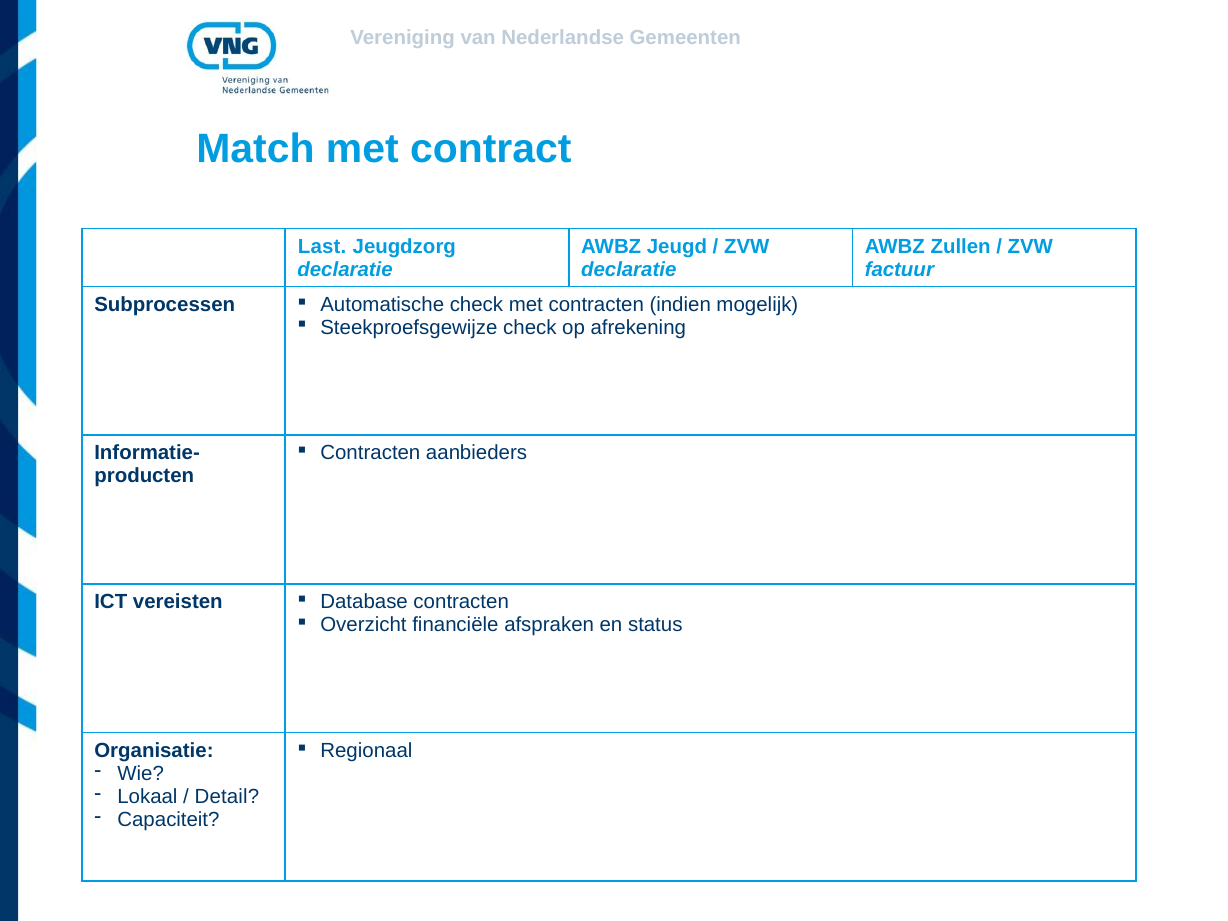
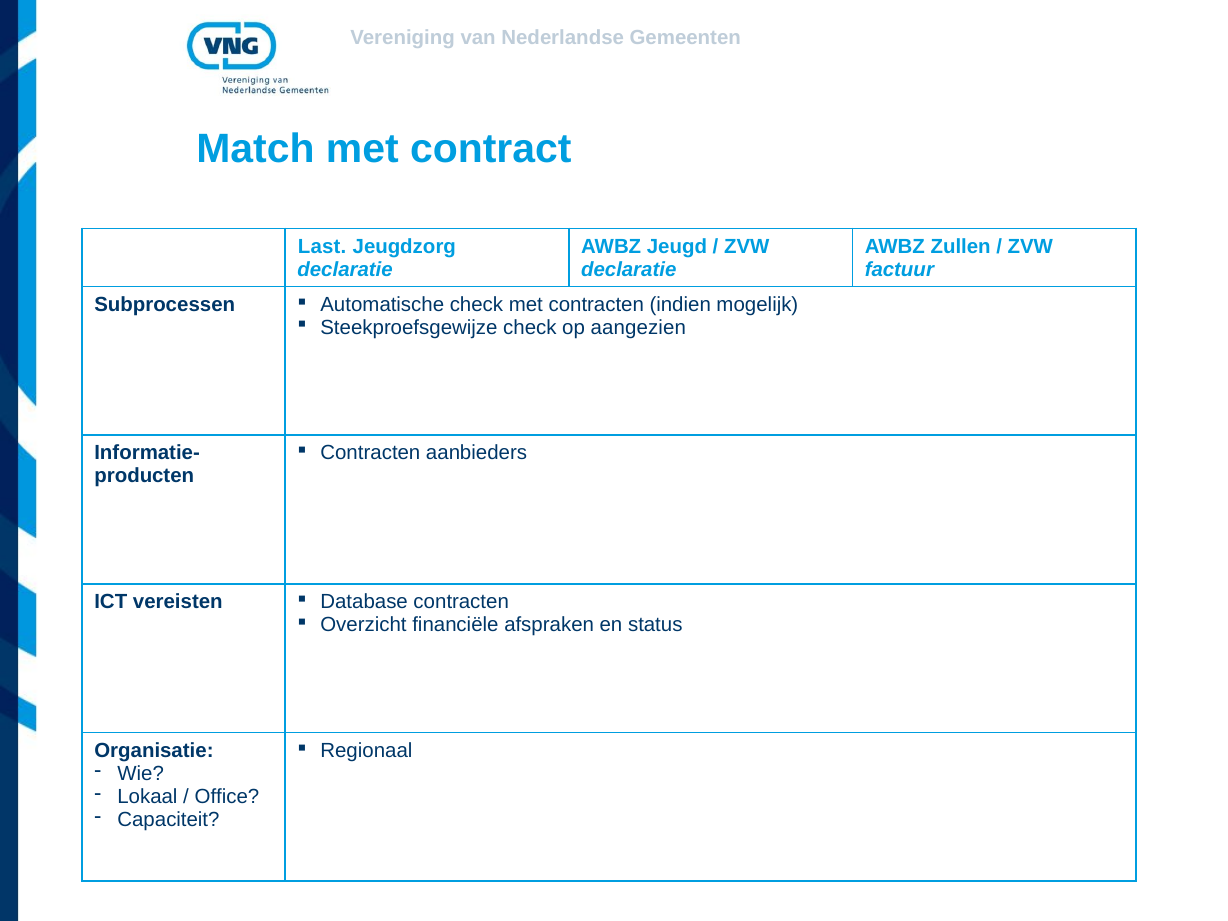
afrekening: afrekening -> aangezien (638, 327)
Detail: Detail -> Office (227, 796)
